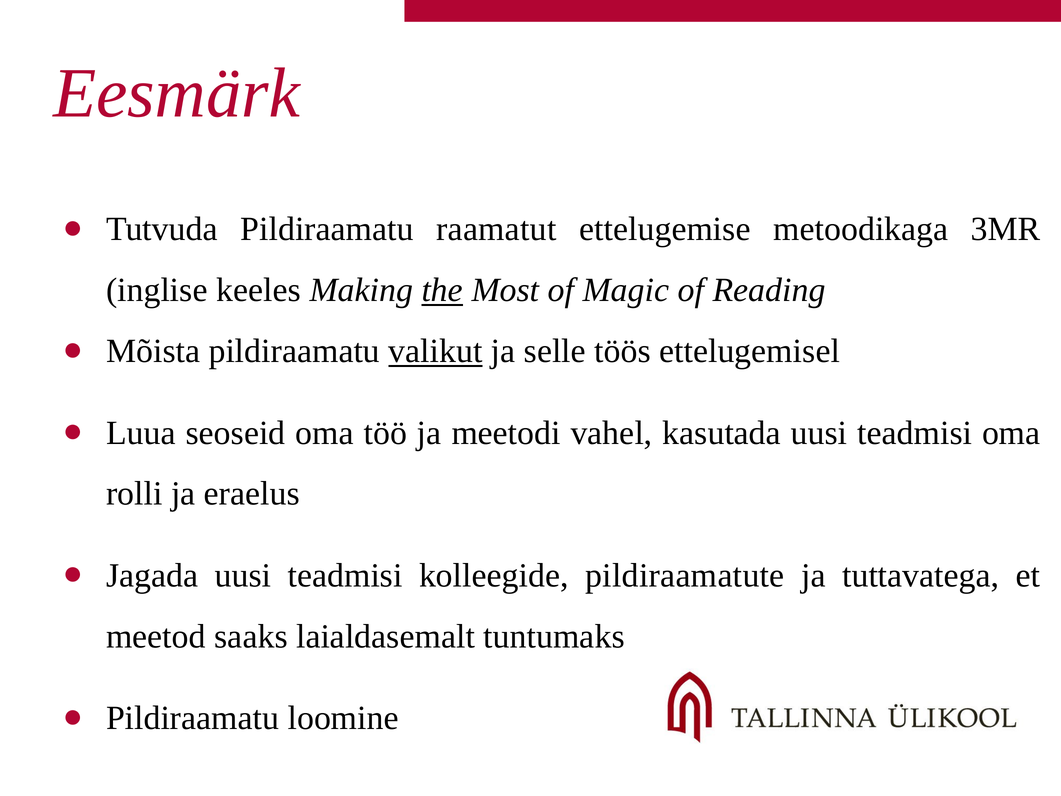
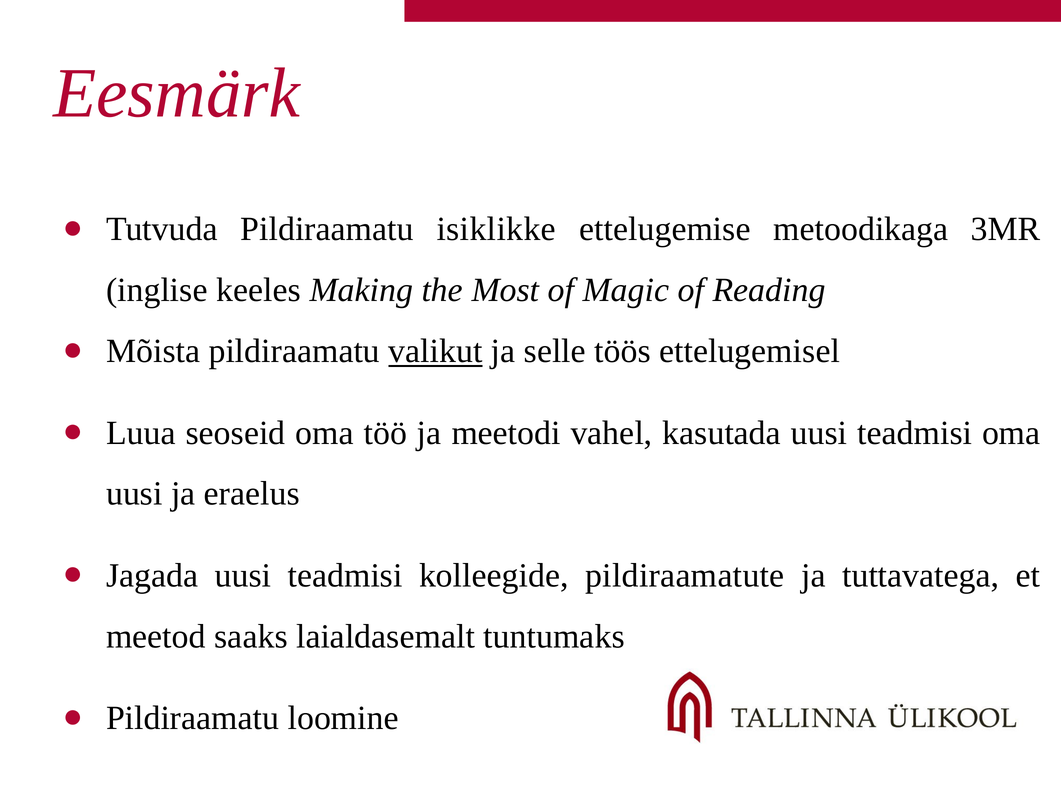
raamatut: raamatut -> isiklikke (496, 229)
the underline: present -> none (442, 290)
rolli: rolli -> uusi (134, 494)
